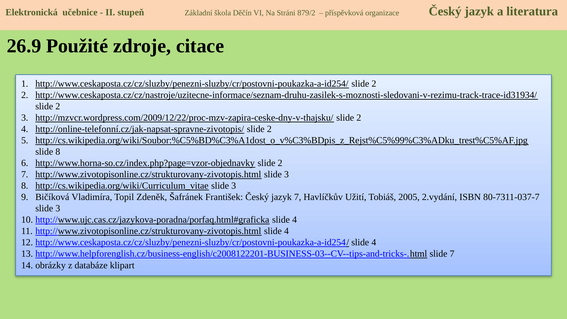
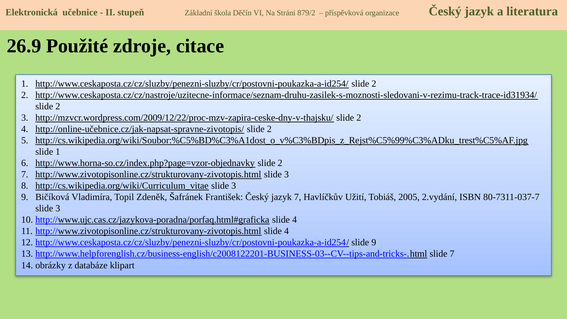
http://online-telefonní.cz/jak-napsat-spravne-zivotopis/: http://online-telefonní.cz/jak-napsat-spravne-zivotopis/ -> http://online-učebnice.cz/jak-napsat-spravne-zivotopis/ (140, 129)
slide 8: 8 -> 1 (58, 152)
http://www.ceskaposta.cz/cz/sluzby/penezni-sluzby/cr/postovni-poukazka-a-id254/ slide 4: 4 -> 9 (374, 243)
